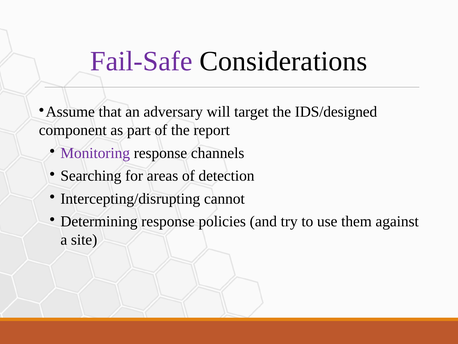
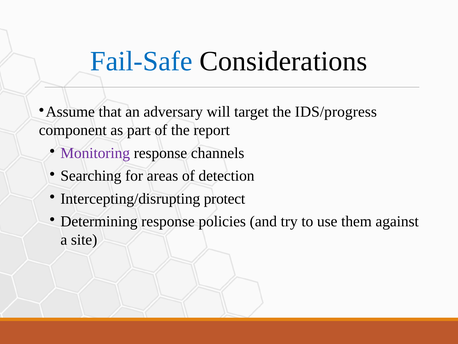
Fail-Safe colour: purple -> blue (141, 61)
IDS/designed: IDS/designed -> IDS/progress (336, 112)
cannot: cannot -> protect (224, 198)
